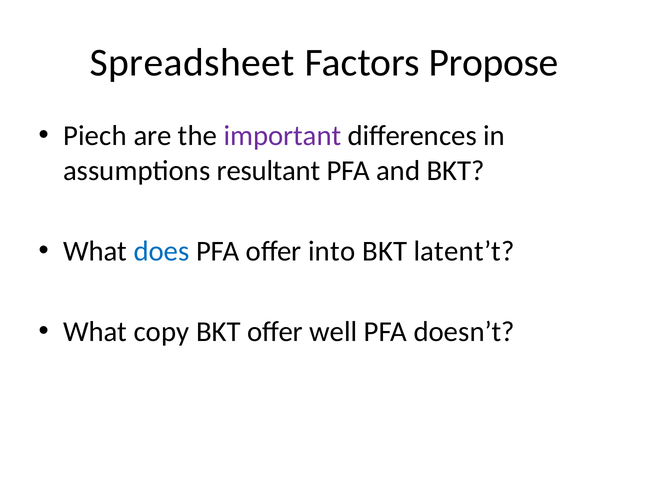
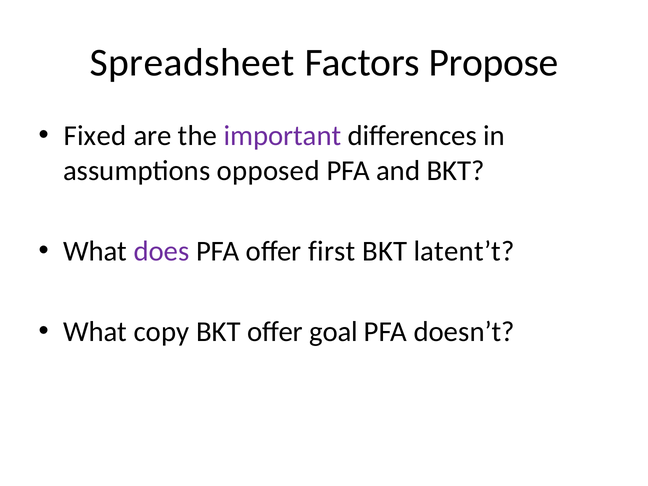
Piech: Piech -> Fixed (95, 136)
resultant: resultant -> opposed (268, 171)
does colour: blue -> purple (162, 251)
into: into -> first (332, 251)
well: well -> goal (334, 332)
